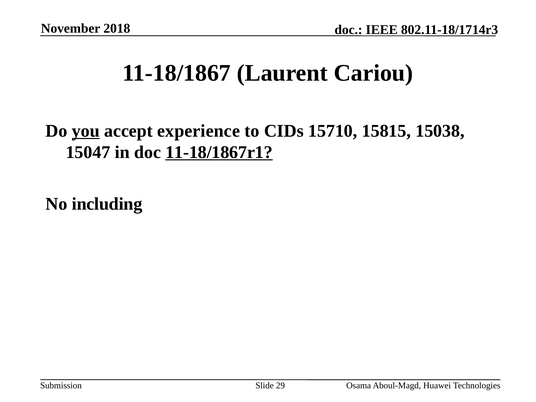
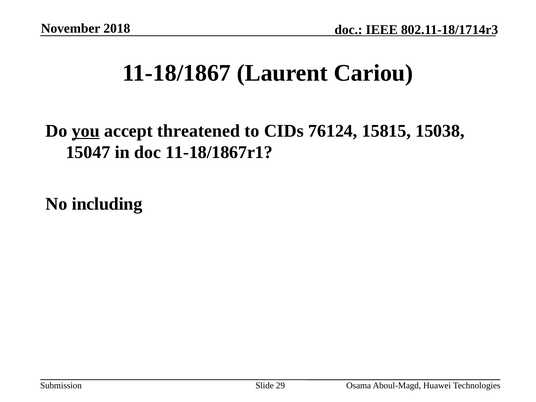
experience: experience -> threatened (199, 131)
15710: 15710 -> 76124 (333, 131)
11-18/1867r1 underline: present -> none (219, 152)
